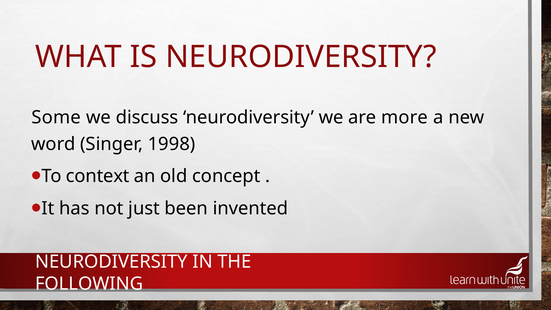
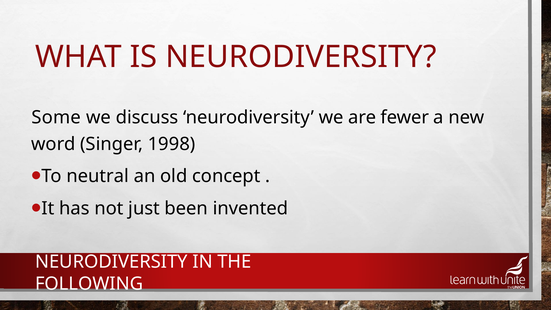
more: more -> fewer (405, 118)
context: context -> neutral (98, 176)
